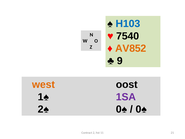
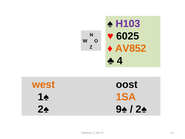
H103 colour: blue -> purple (128, 24)
7540: 7540 -> 6025 (128, 36)
9: 9 -> 4 (120, 61)
1SA colour: purple -> orange (126, 97)
2♠ 0♠: 0♠ -> 9♠ (122, 109)
0♠: 0♠ -> 2♠ (141, 109)
